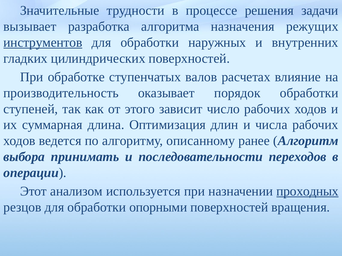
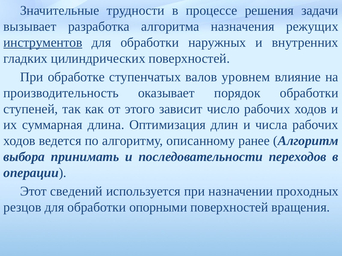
расчетах: расчетах -> уровнем (246, 77)
анализом: анализом -> сведений (76, 192)
проходных underline: present -> none (308, 192)
